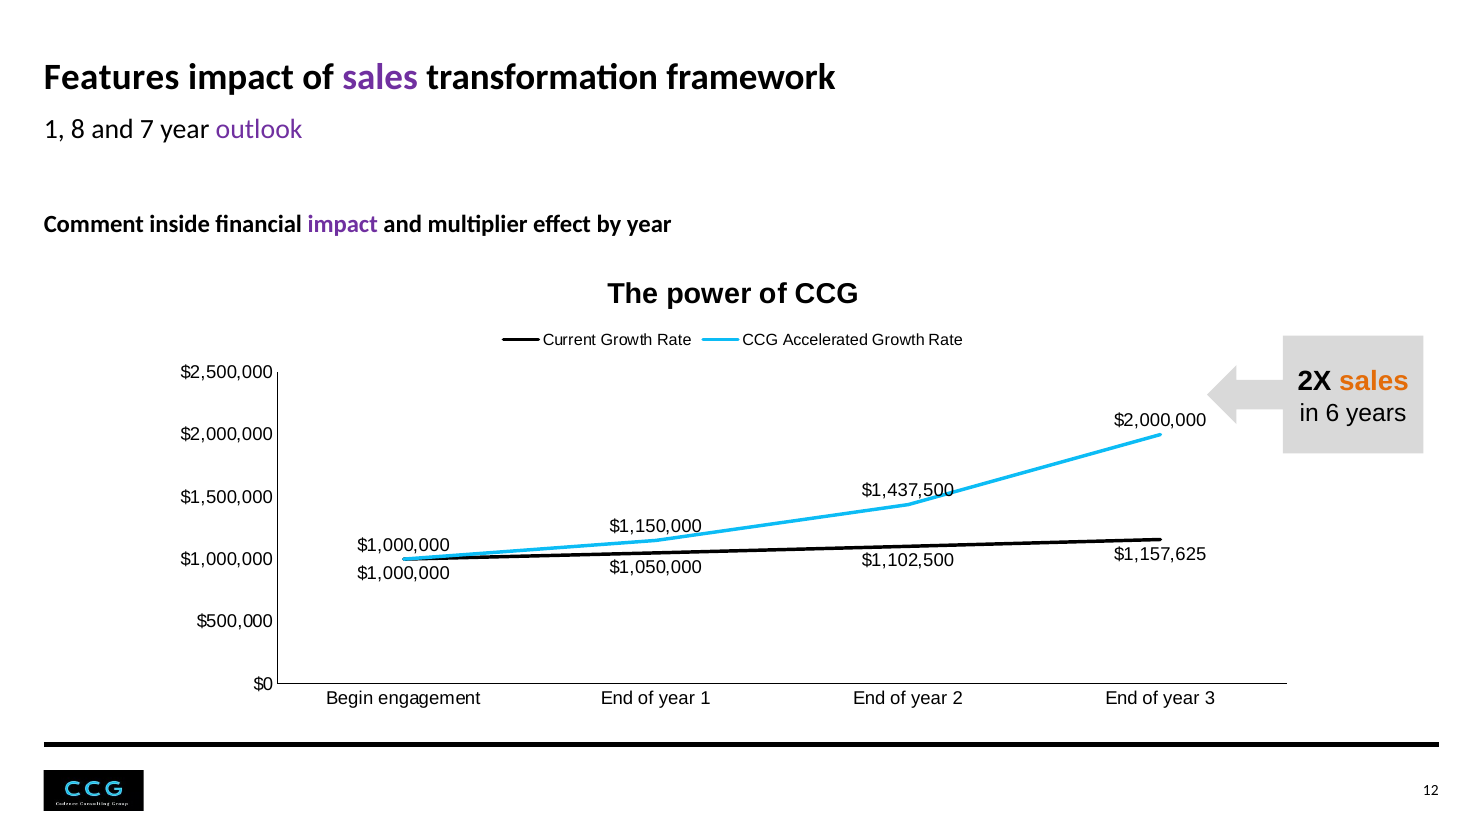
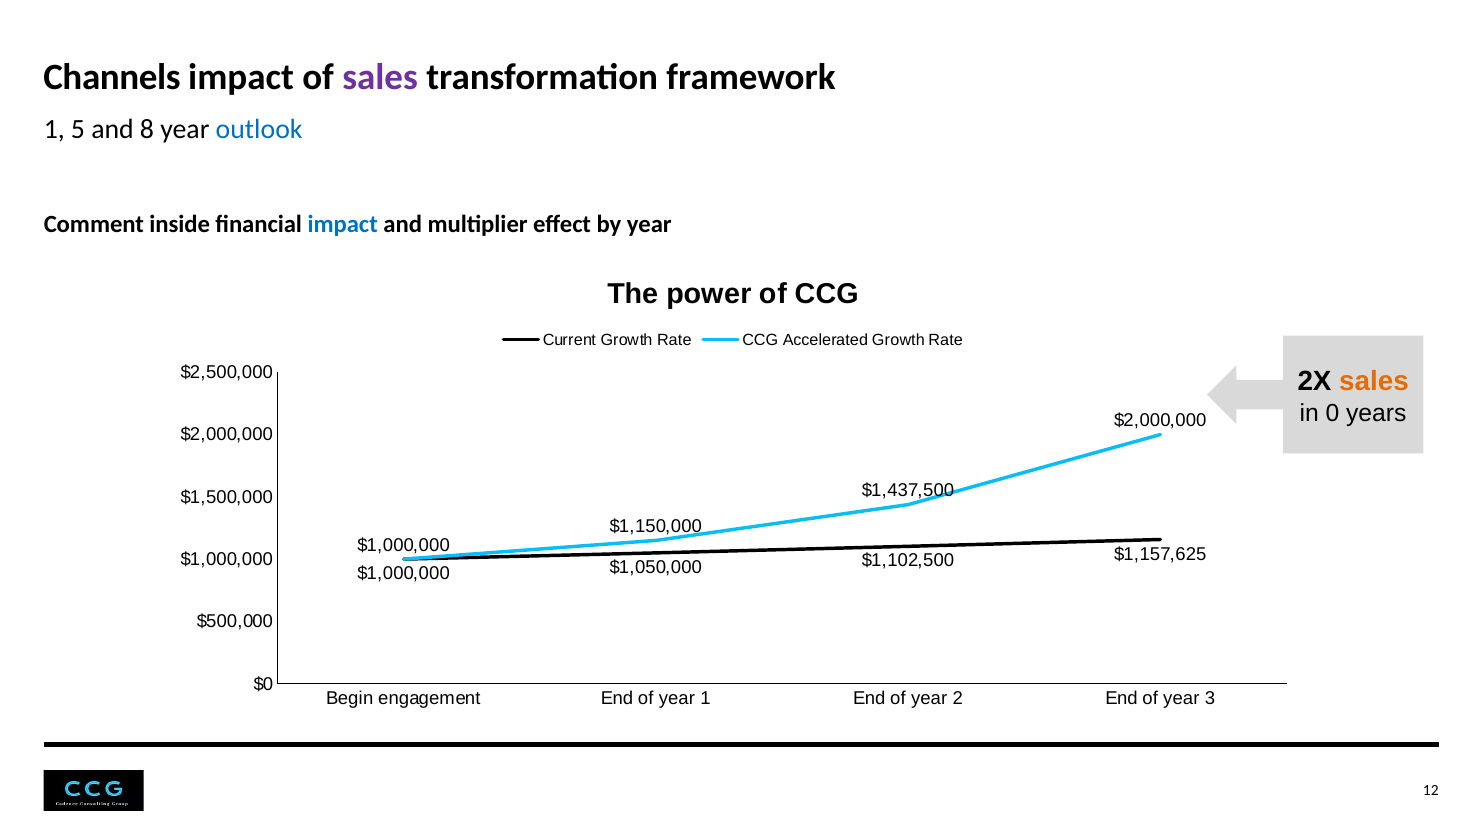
Features: Features -> Channels (112, 77)
8: 8 -> 5 (78, 129)
7: 7 -> 8 (147, 129)
outlook colour: purple -> blue (259, 129)
impact colour: purple -> blue (343, 225)
6: 6 -> 0 (1333, 413)
